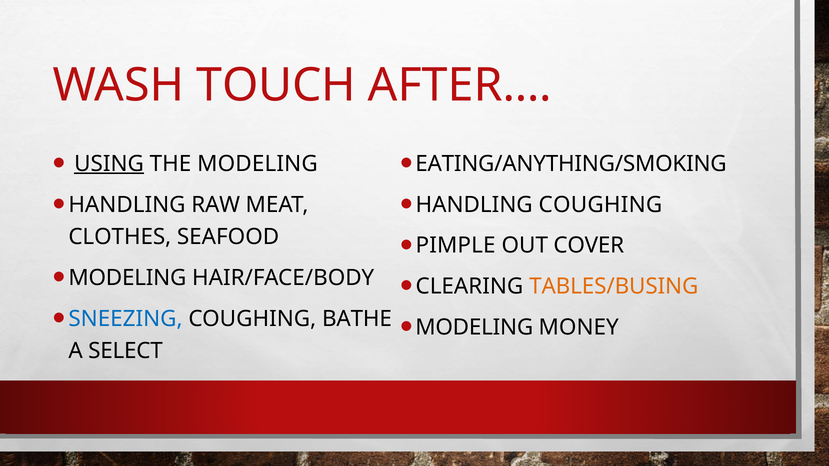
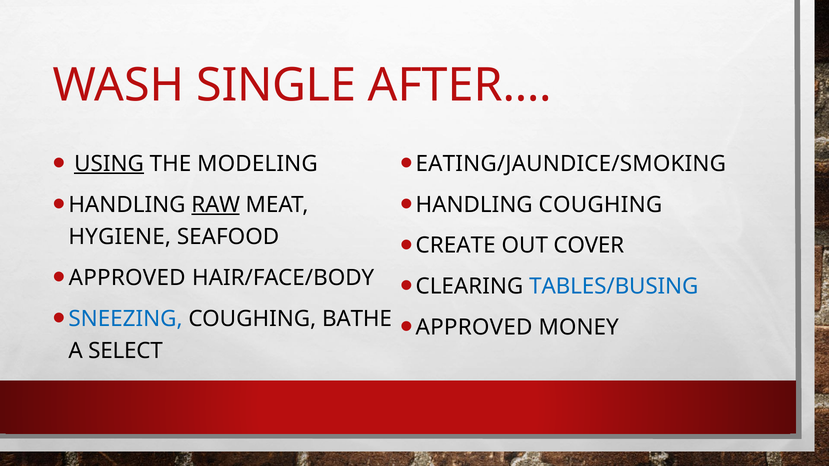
TOUCH: TOUCH -> SINGLE (276, 86)
EATING/ANYTHING/SMOKING: EATING/ANYTHING/SMOKING -> EATING/JAUNDICE/SMOKING (571, 164)
RAW underline: none -> present (216, 205)
PIMPLE: PIMPLE -> CREATE (456, 246)
CLOTHES: CLOTHES -> HYGIENE (120, 237)
MODELING: MODELING -> APPROVED (127, 278)
TABLES/BUSING colour: orange -> blue (614, 287)
MODELING: MODELING -> APPROVED (474, 328)
